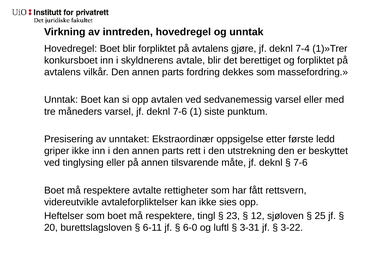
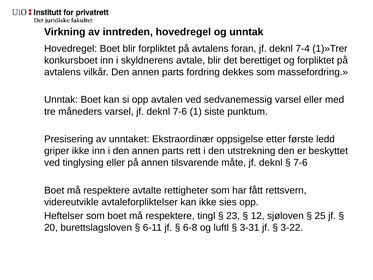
gjøre: gjøre -> foran (244, 48)
6-0: 6-0 -> 6-8 (190, 228)
